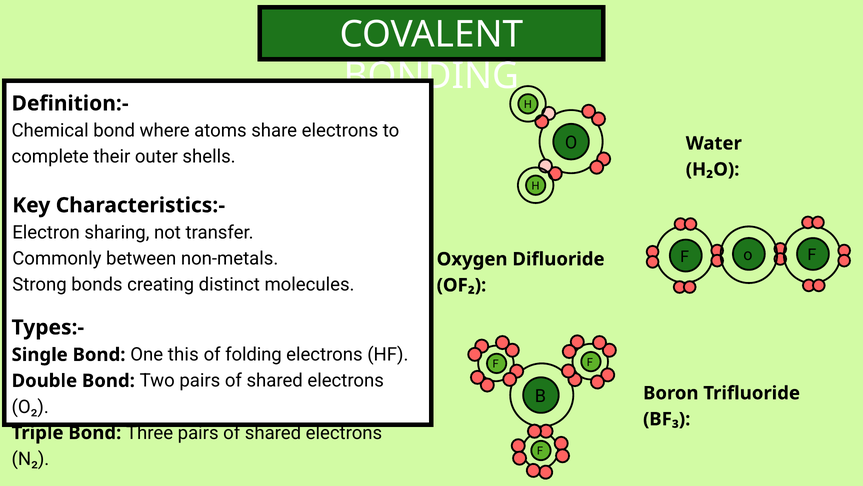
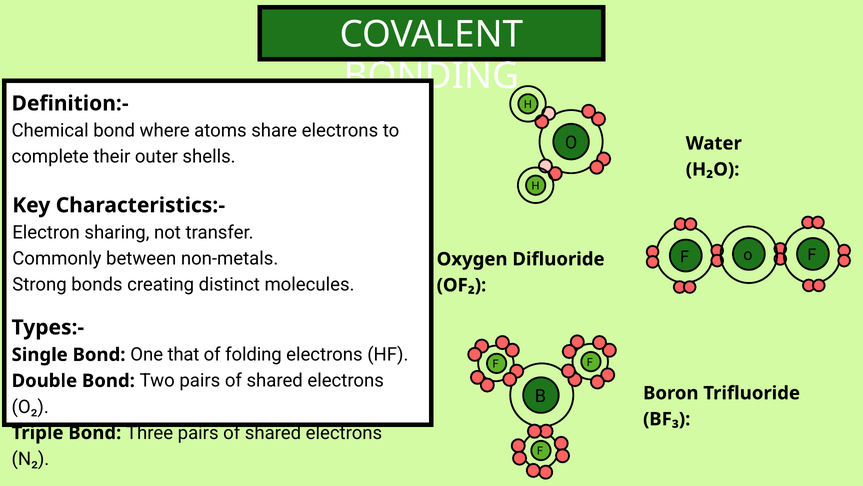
this: this -> that (183, 354)
